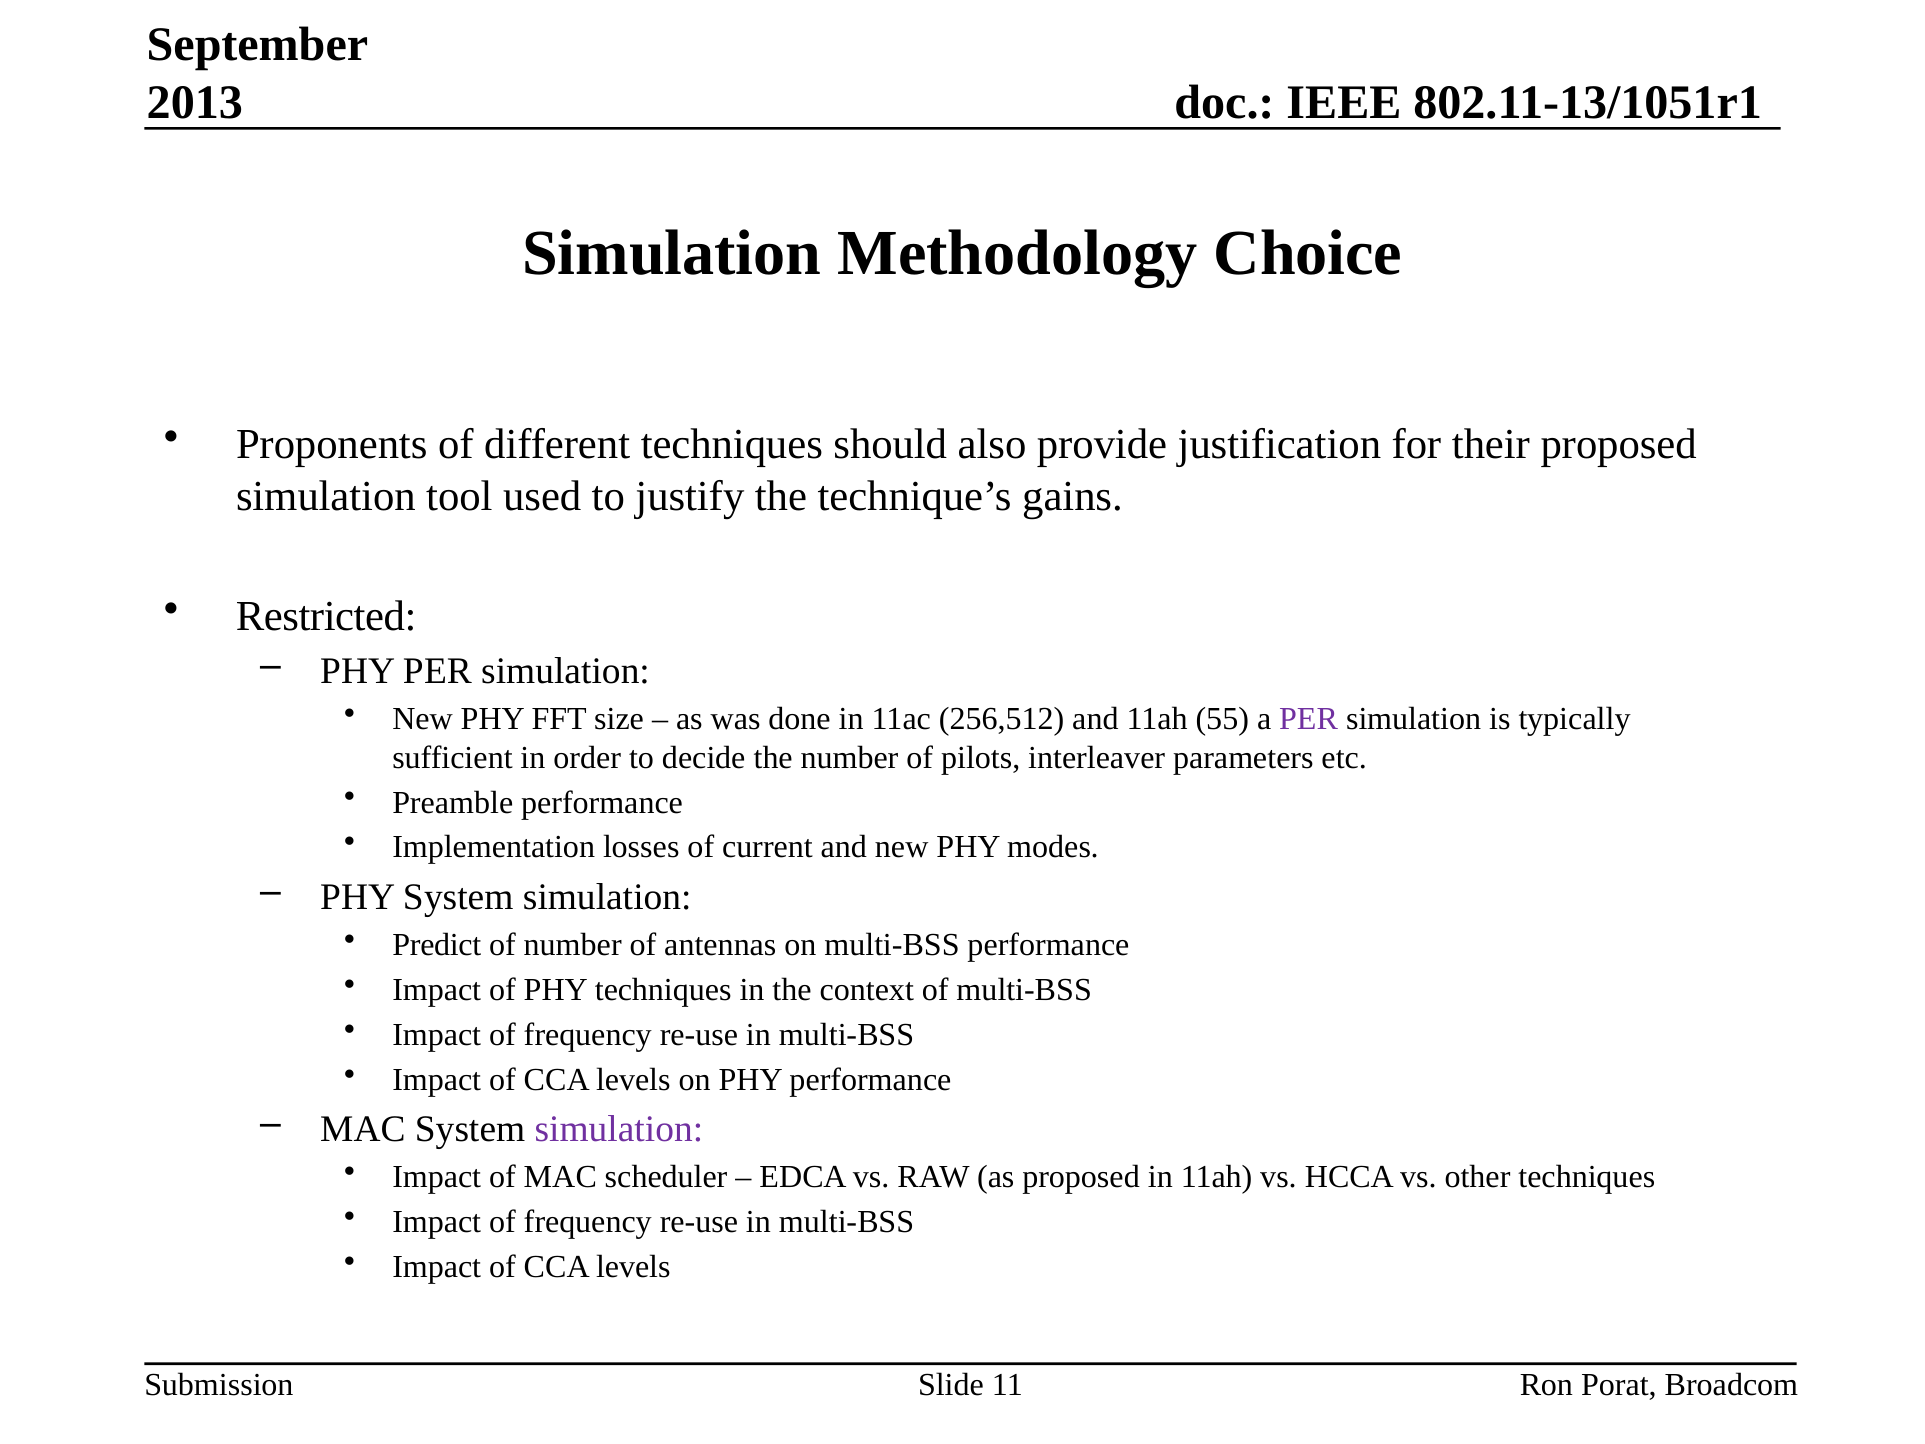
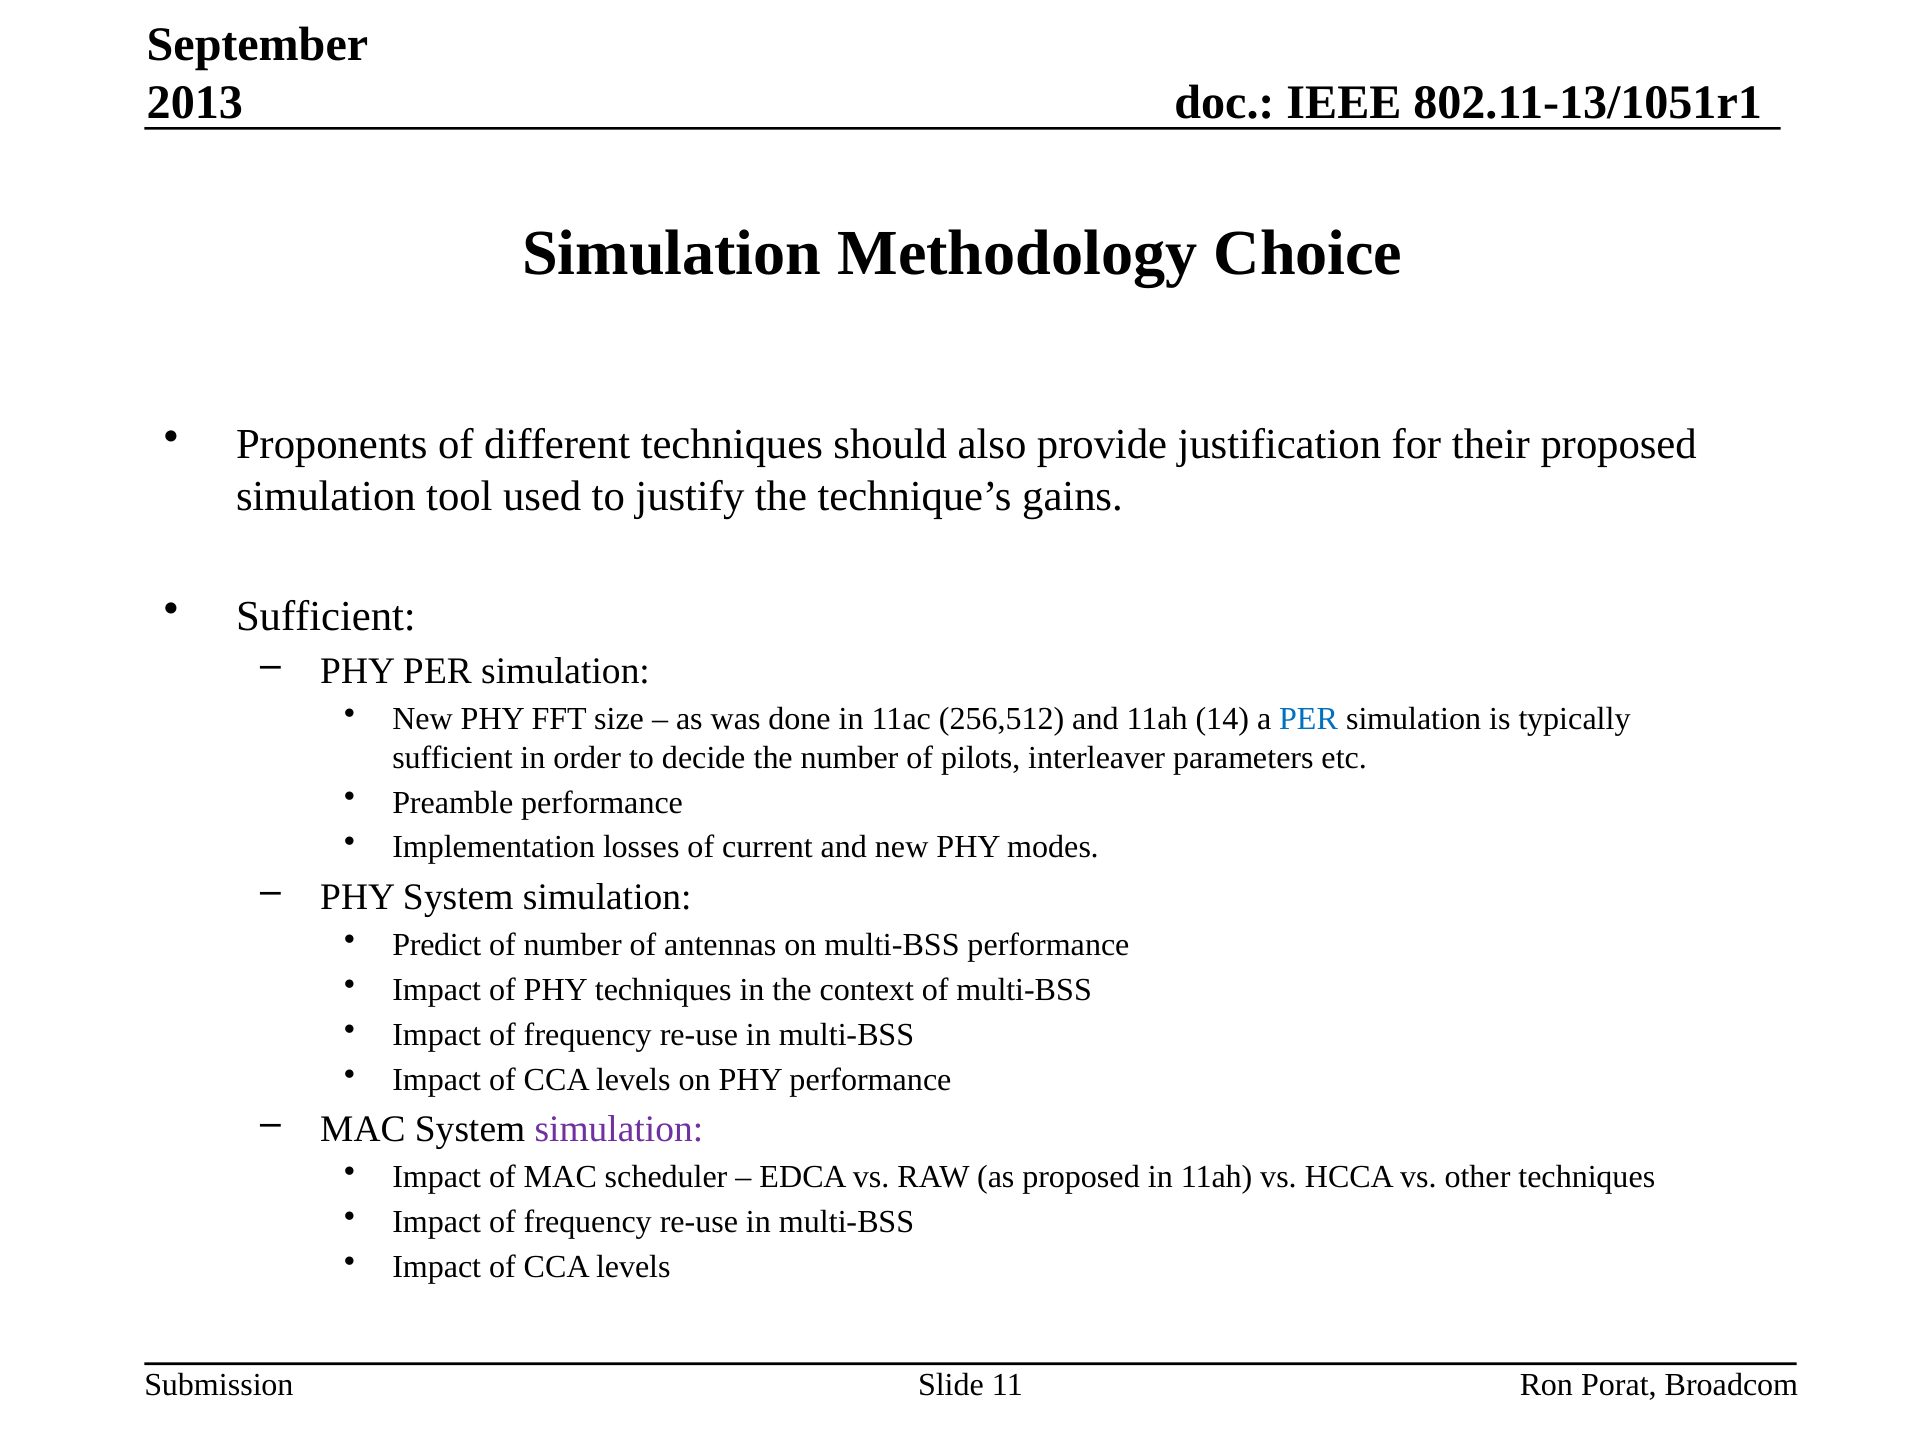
Restricted: Restricted -> Sufficient (326, 616)
55: 55 -> 14 (1222, 719)
PER colour: purple -> blue (1308, 719)
